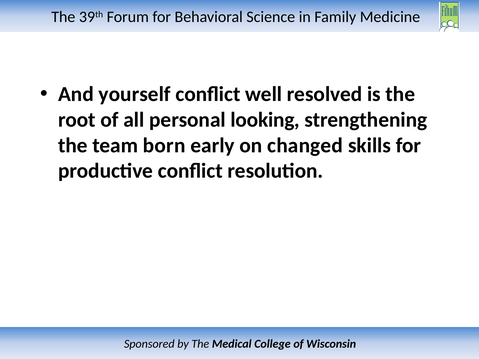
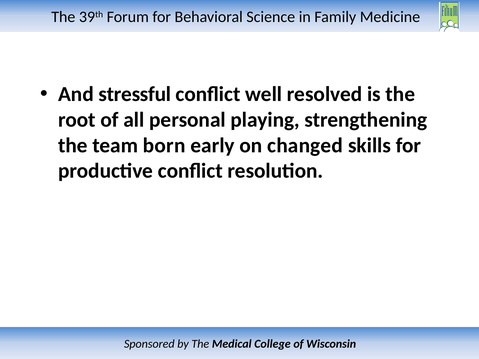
yourself: yourself -> stressful (135, 94)
looking: looking -> playing (265, 120)
